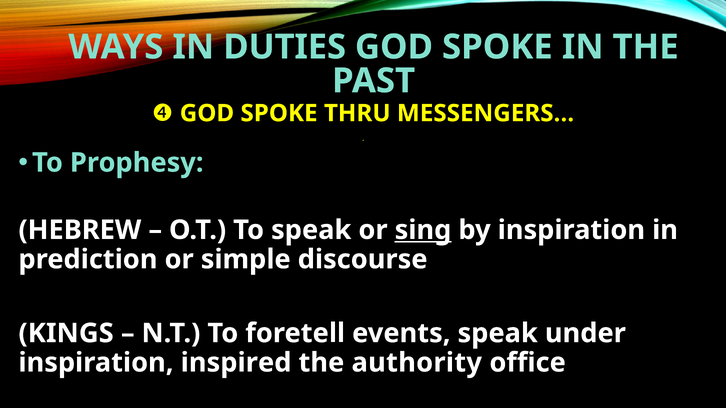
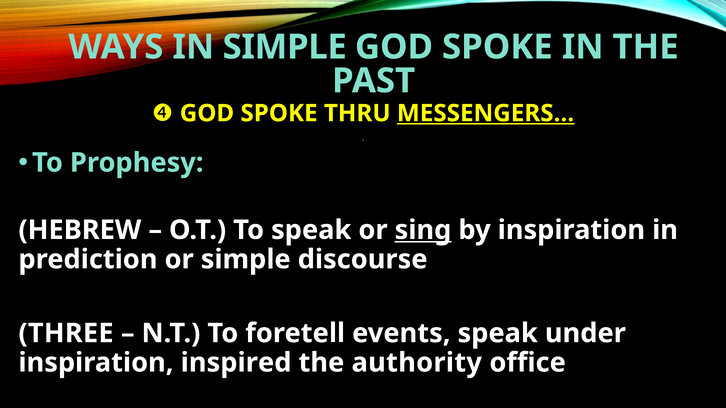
IN DUTIES: DUTIES -> SIMPLE (285, 47)
MESSENGERS… underline: none -> present (486, 113)
KINGS: KINGS -> THREE (66, 334)
